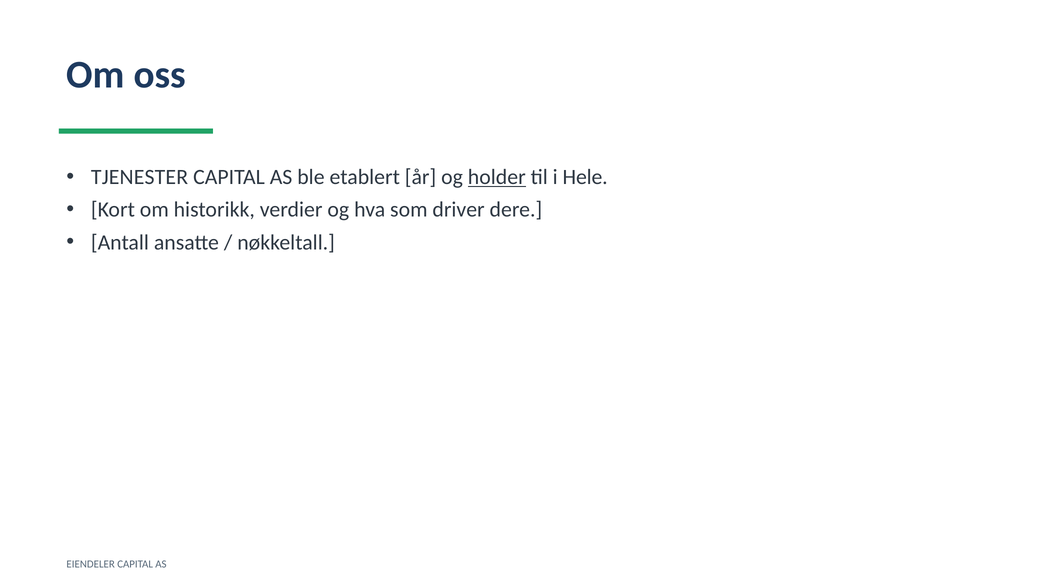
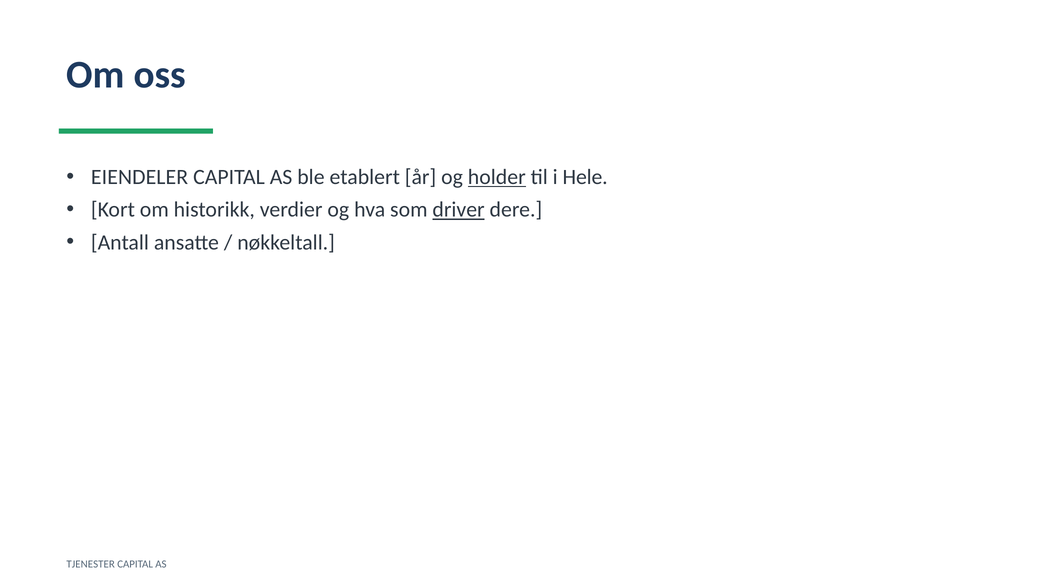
TJENESTER: TJENESTER -> EIENDELER (140, 177)
driver underline: none -> present (459, 210)
EIENDELER: EIENDELER -> TJENESTER (91, 564)
